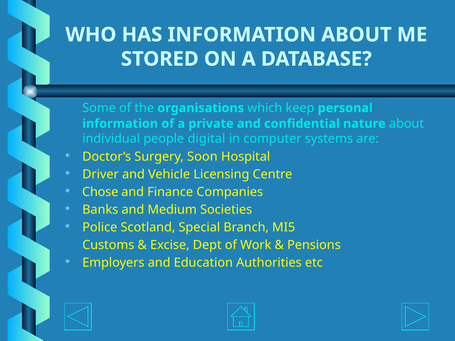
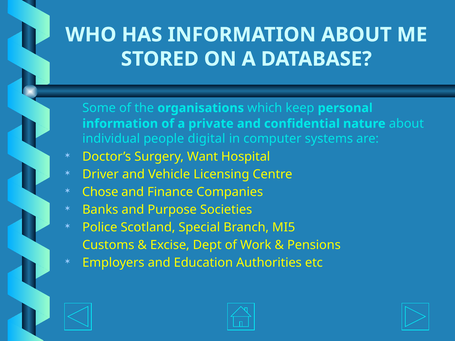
Soon: Soon -> Want (202, 157)
Medium: Medium -> Purpose (172, 210)
